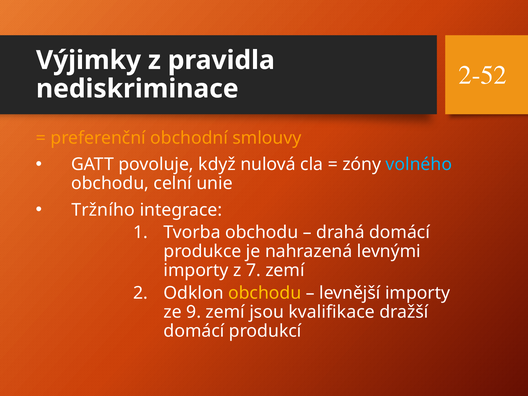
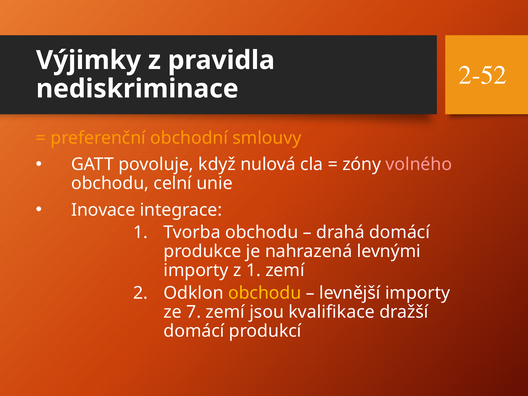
volného colour: light blue -> pink (419, 165)
Tržního: Tržního -> Inovace (103, 210)
z 7: 7 -> 1 (253, 271)
9: 9 -> 7 (194, 312)
